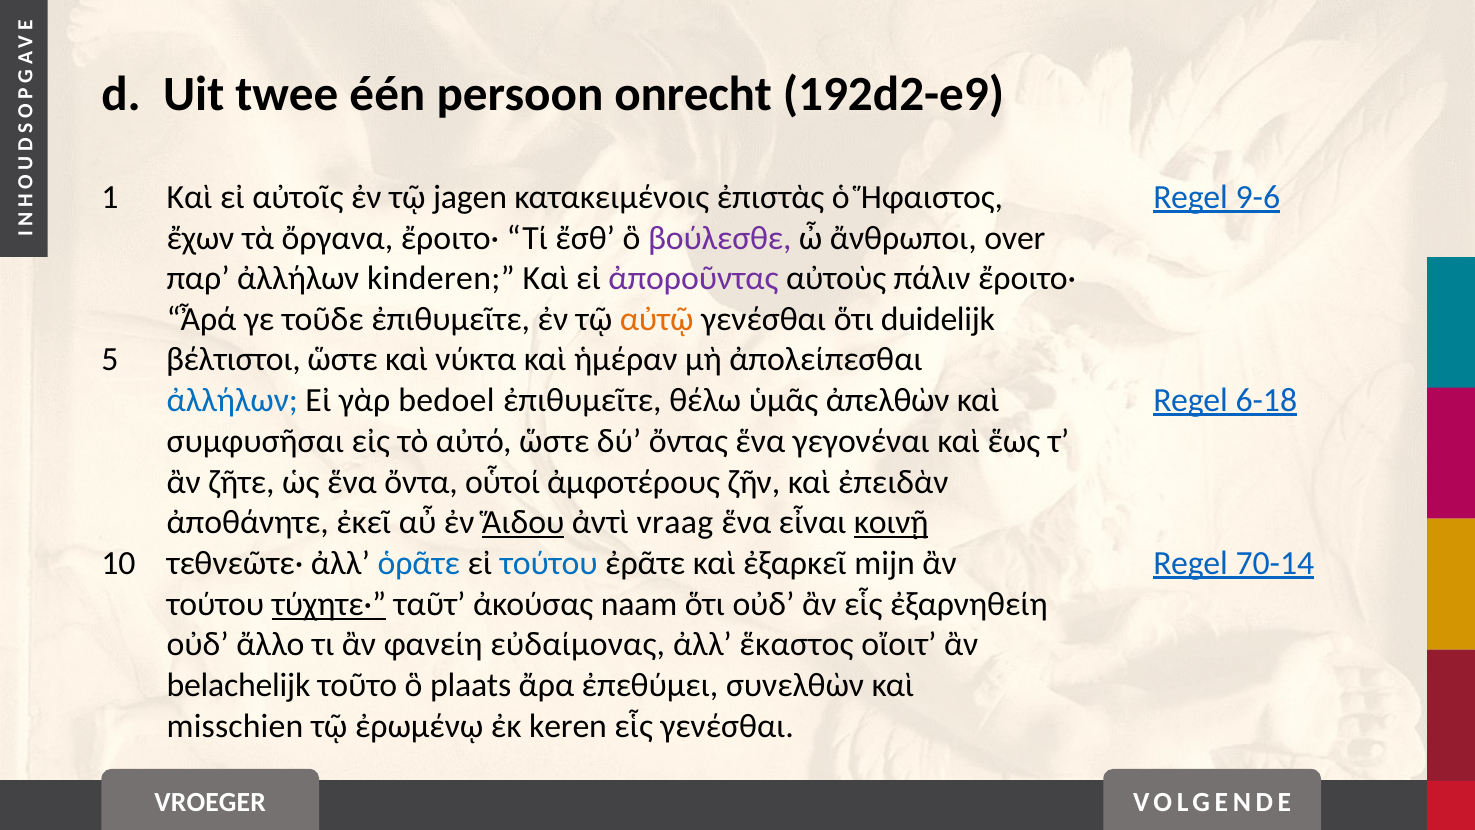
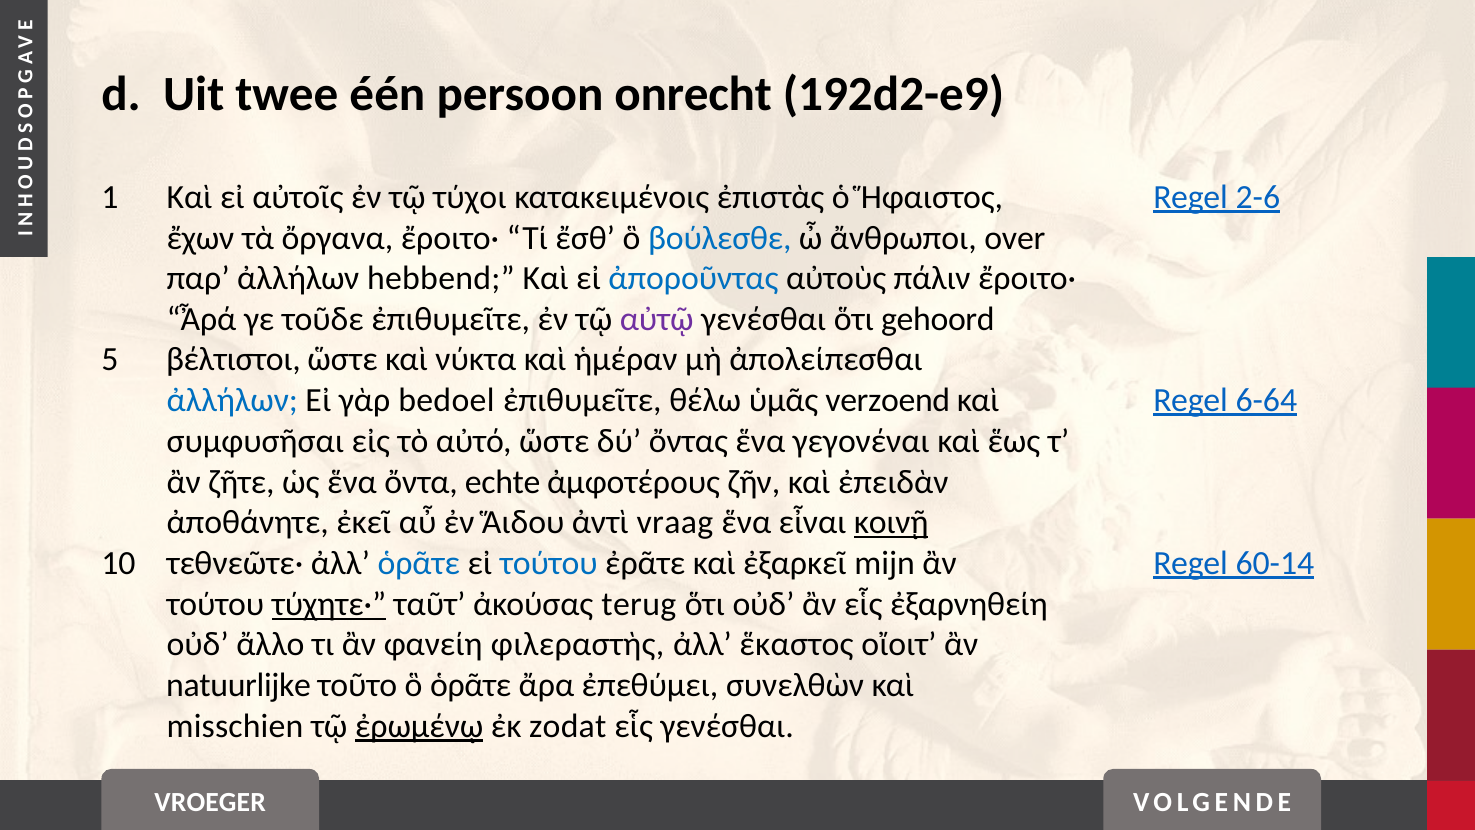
jagen: jagen -> τύχοι (470, 197)
9-6: 9-6 -> 2-6 (1258, 197)
βούλεσθε colour: purple -> blue (720, 238)
kinderen: kinderen -> hebbend (441, 279)
ἀποροῦντας colour: purple -> blue (693, 279)
αὐτῷ colour: orange -> purple (657, 319)
duidelijk: duidelijk -> gehoord (938, 319)
ἀπελθὼν: ἀπελθὼν -> verzoend (888, 400)
6-18: 6-18 -> 6-64 (1266, 400)
οὗτοί: οὗτοί -> echte (503, 482)
Ἅιδου underline: present -> none (523, 522)
70-14: 70-14 -> 60-14 (1275, 563)
naam: naam -> terug (639, 604)
εὐδαίμονας: εὐδαίμονας -> φιλεραστὴς (578, 645)
belachelijk: belachelijk -> natuurlijke (239, 685)
ὃ plaats: plaats -> ὁρᾶτε (471, 685)
ἐρωμένῳ underline: none -> present (419, 726)
keren: keren -> zodat (568, 726)
